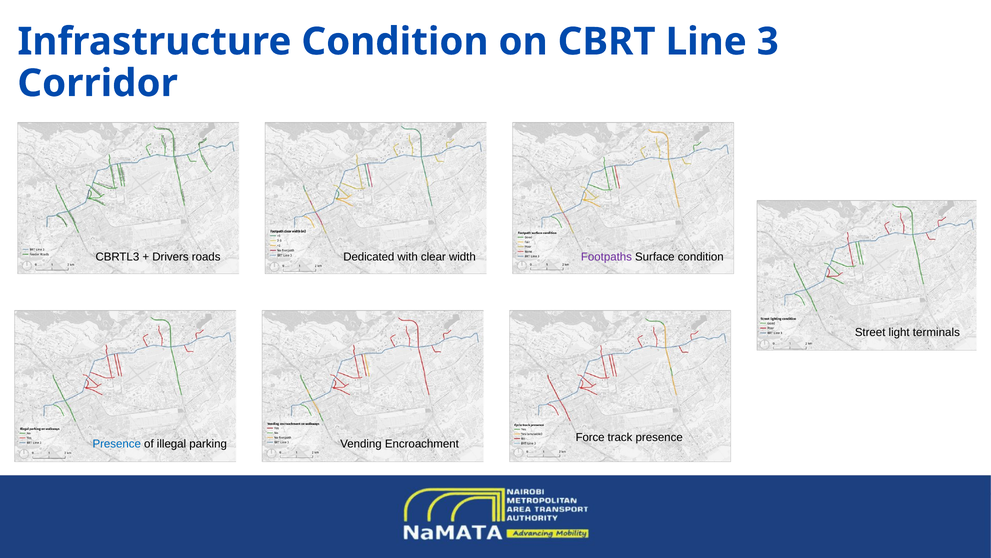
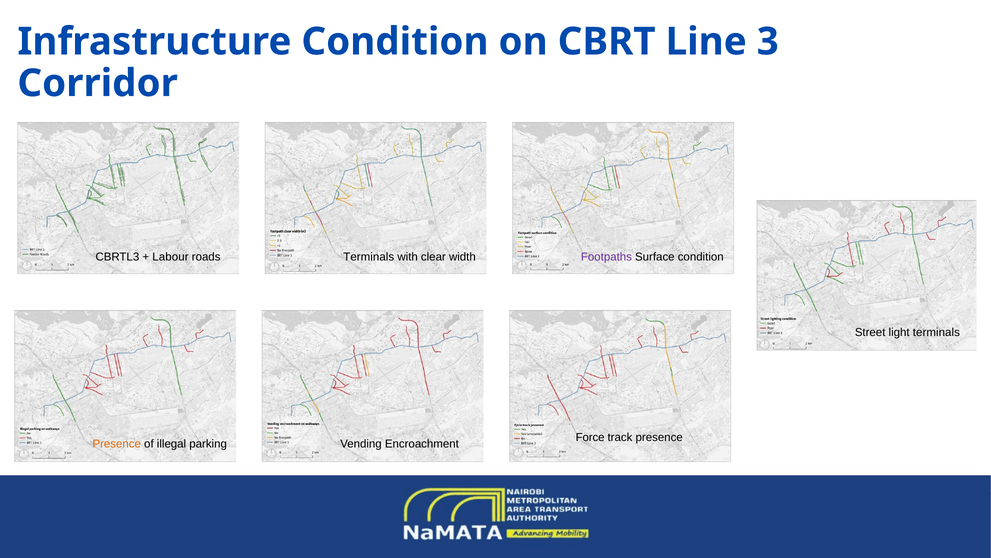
Drivers: Drivers -> Labour (170, 257)
roads Dedicated: Dedicated -> Terminals (369, 257)
Presence colour: blue -> orange (117, 444)
